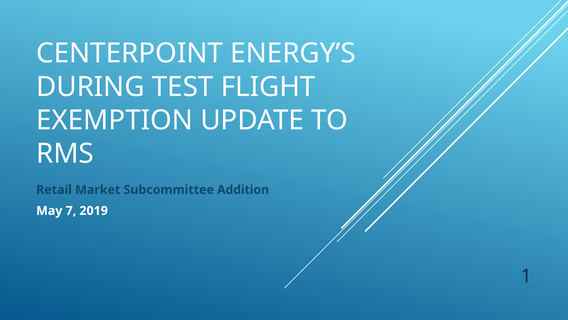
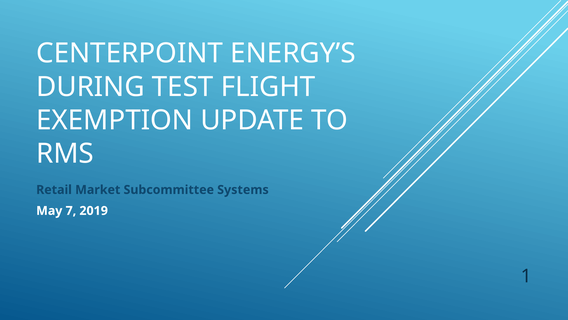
Addition: Addition -> Systems (243, 190)
